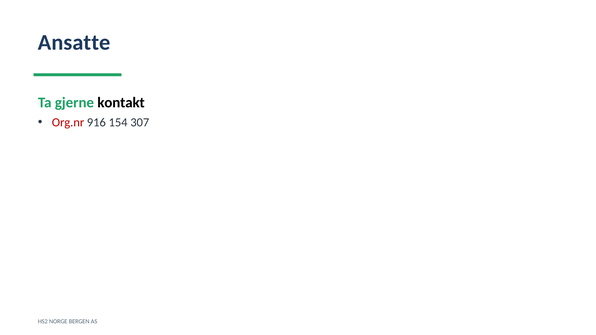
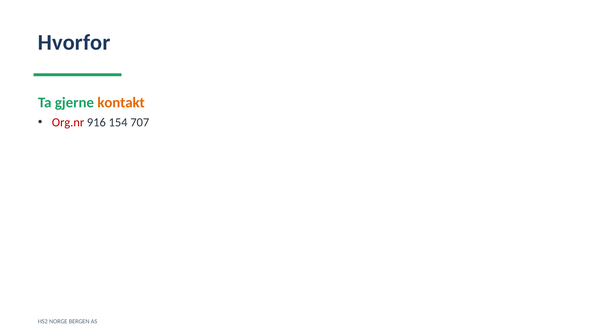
Ansatte: Ansatte -> Hvorfor (74, 43)
kontakt colour: black -> orange (121, 103)
307: 307 -> 707 (140, 123)
